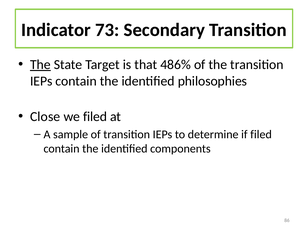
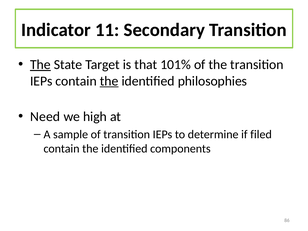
73: 73 -> 11 (107, 30)
486%: 486% -> 101% (176, 65)
the underline: none -> present (109, 81)
Close: Close -> Need (45, 117)
we filed: filed -> high (95, 117)
